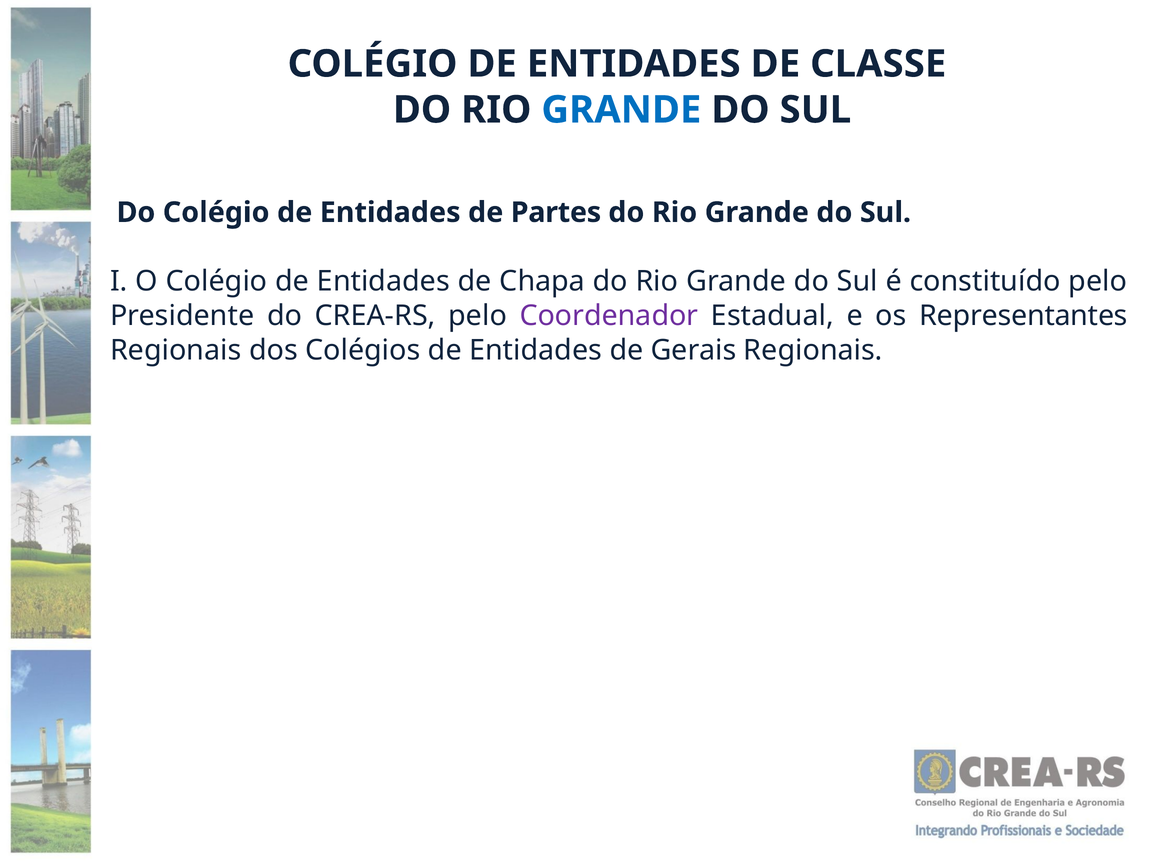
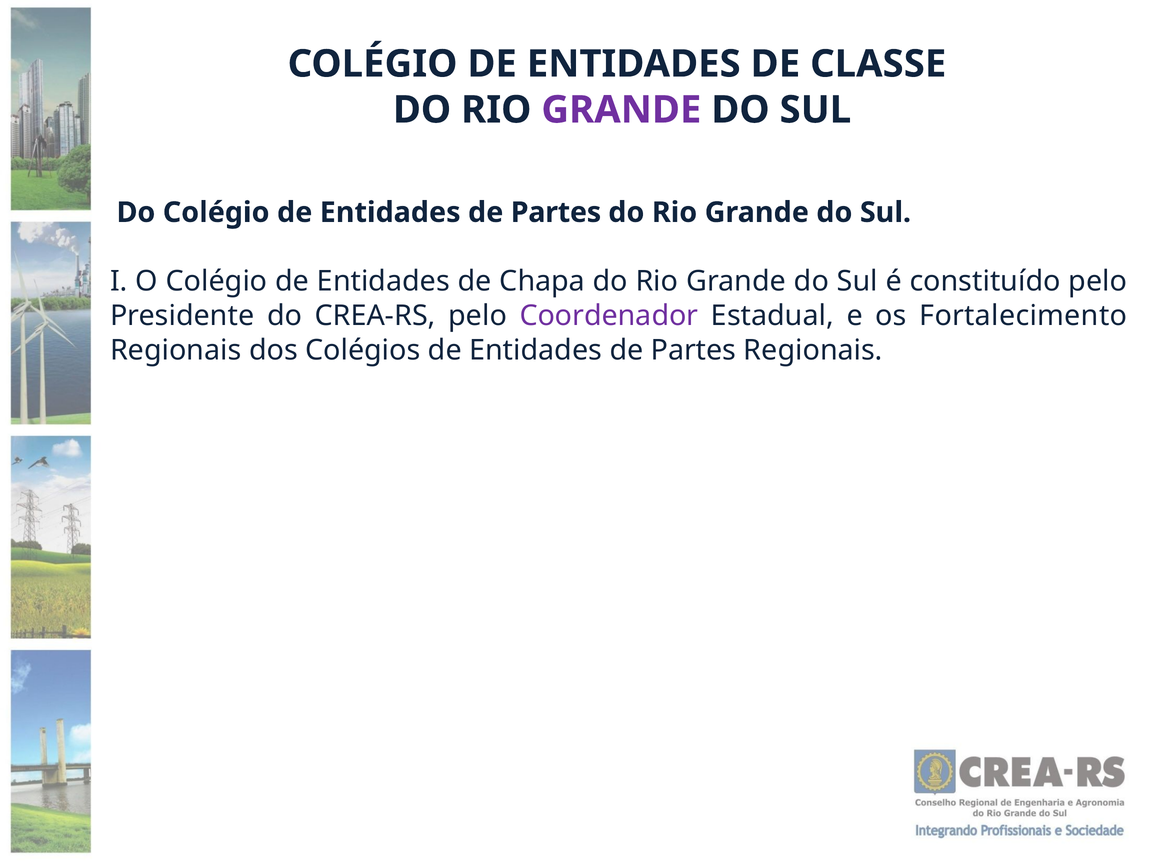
GRANDE colour: blue -> purple (621, 110)
Representantes: Representantes -> Fortalecimento (1023, 316)
Gerais: Gerais -> Partes (693, 351)
